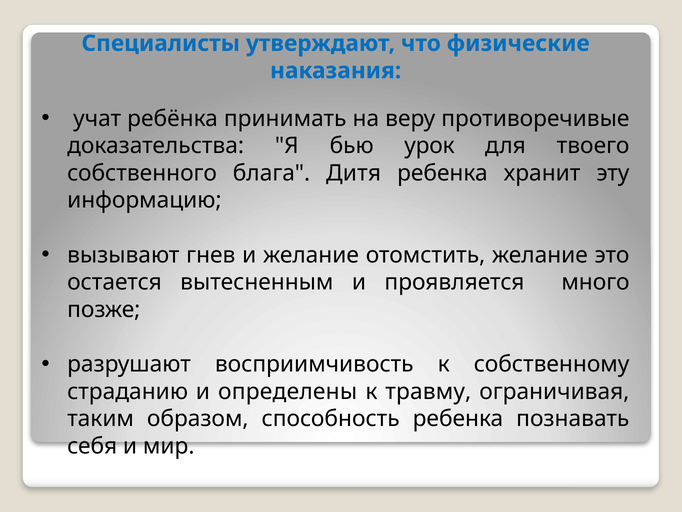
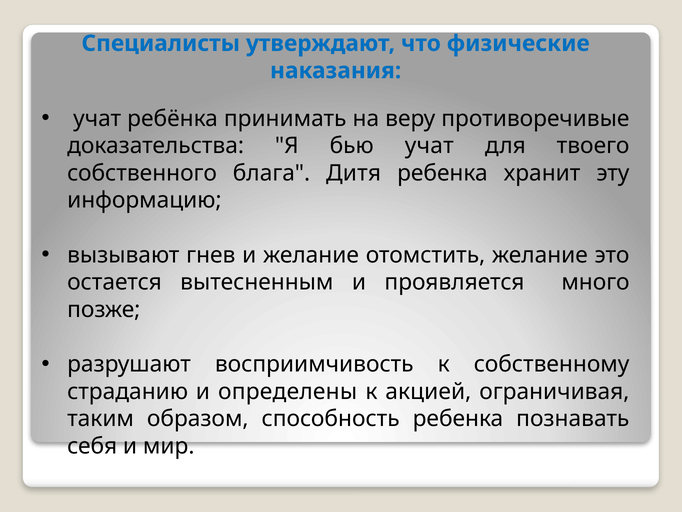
бью урок: урок -> учат (429, 146)
травму: травму -> акцией (428, 391)
